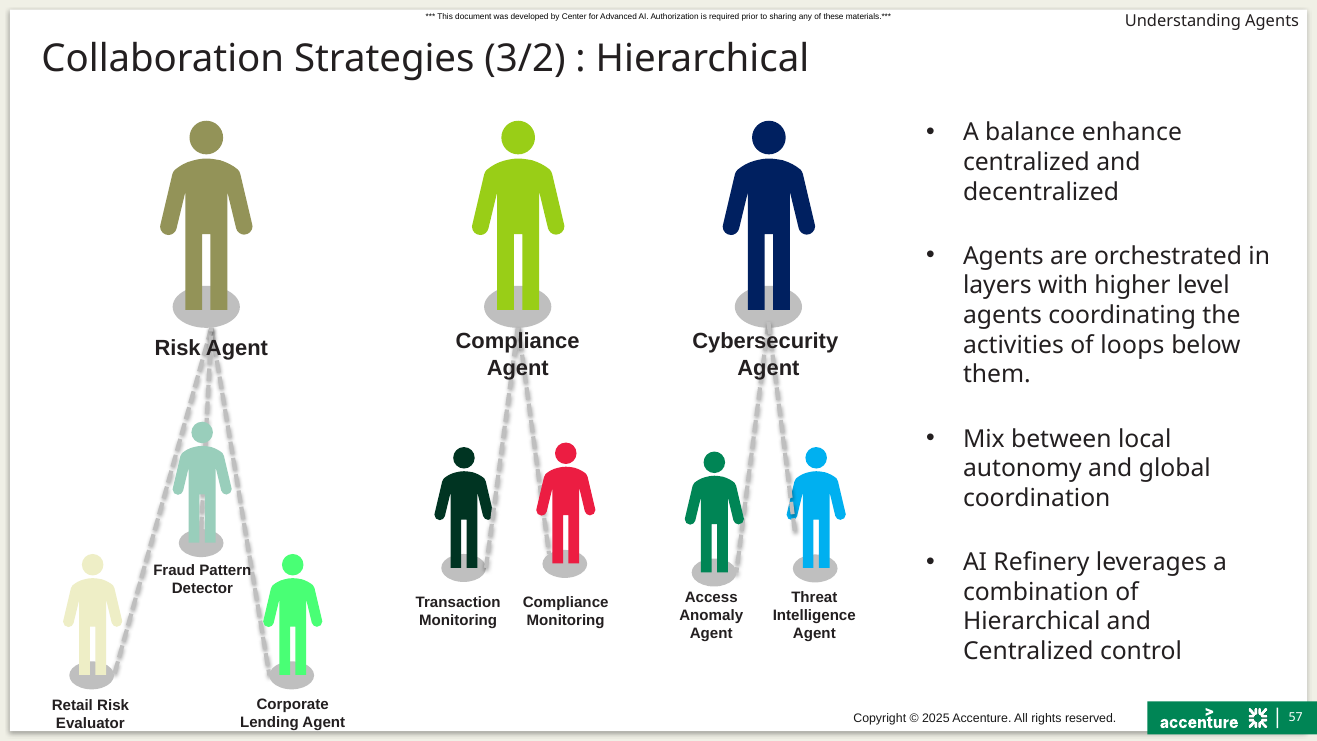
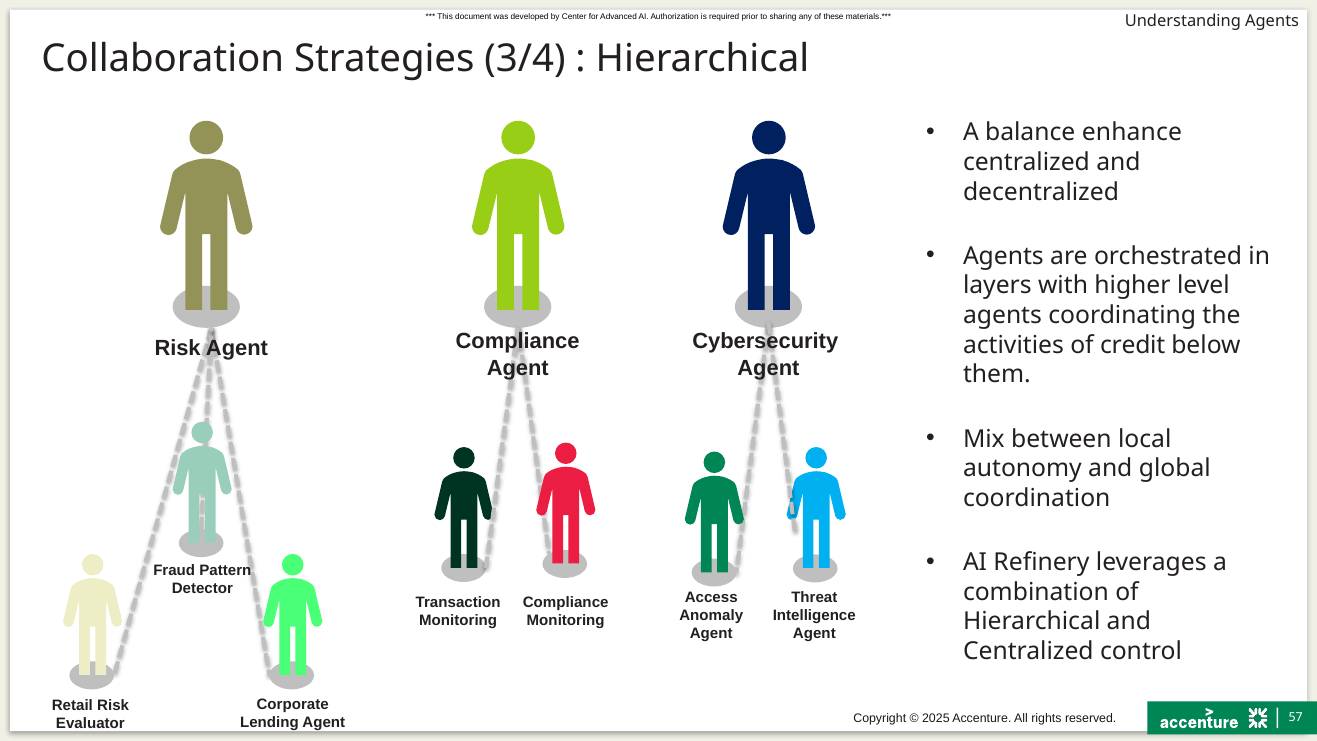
3/2: 3/2 -> 3/4 (525, 58)
loops: loops -> credit (1133, 345)
